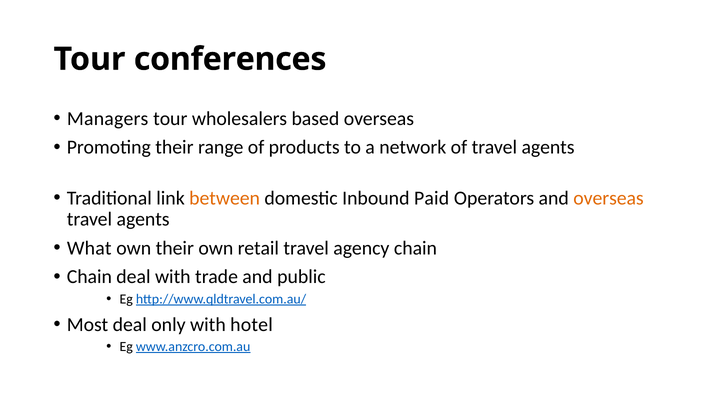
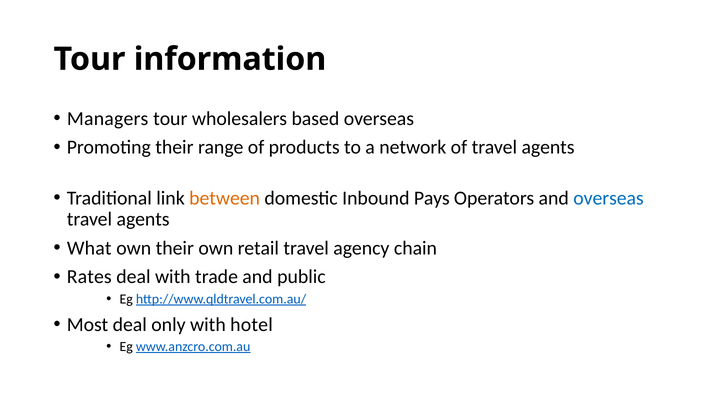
conferences: conferences -> information (230, 59)
Paid: Paid -> Pays (432, 198)
overseas colour: orange -> blue (609, 198)
Chain: Chain -> Rates (89, 277)
